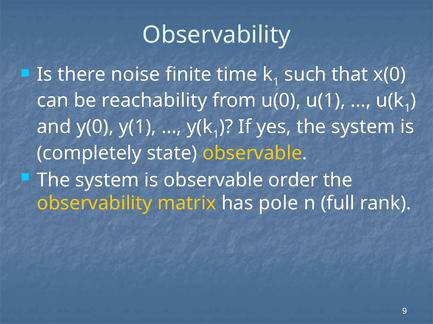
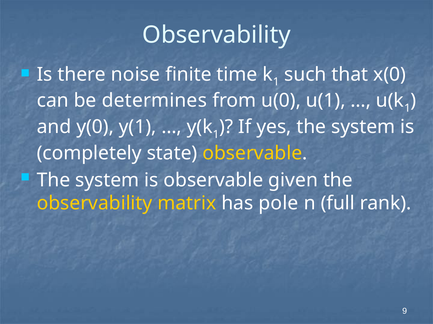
reachability: reachability -> determines (154, 101)
order: order -> given (293, 180)
